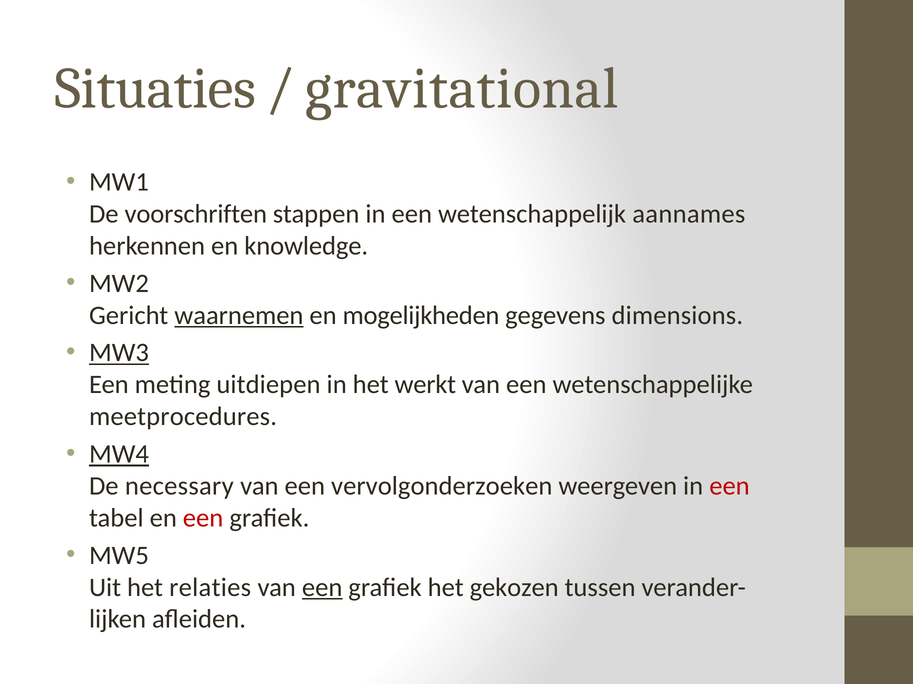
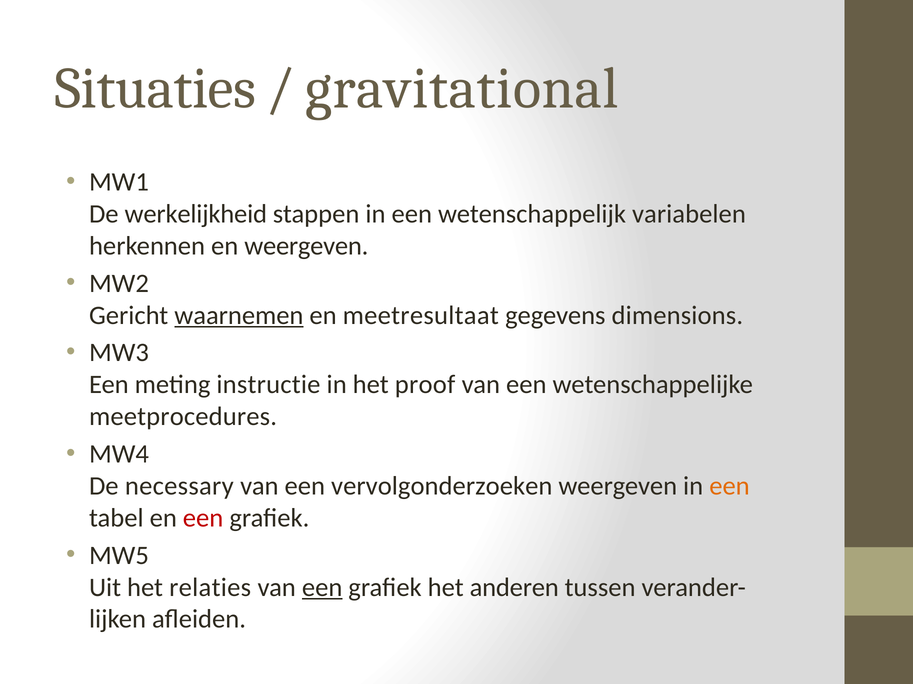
voorschriften: voorschriften -> werkelijkheid (196, 214)
aannames: aannames -> variabelen (689, 214)
en knowledge: knowledge -> weergeven (306, 246)
mogelijkheden: mogelijkheden -> meetresultaat (421, 316)
MW3 underline: present -> none (119, 353)
uitdiepen: uitdiepen -> instructie (268, 385)
werkt: werkt -> proof (425, 385)
MW4 underline: present -> none (119, 455)
een colour: red -> orange (729, 486)
gekozen: gekozen -> anderen (514, 588)
